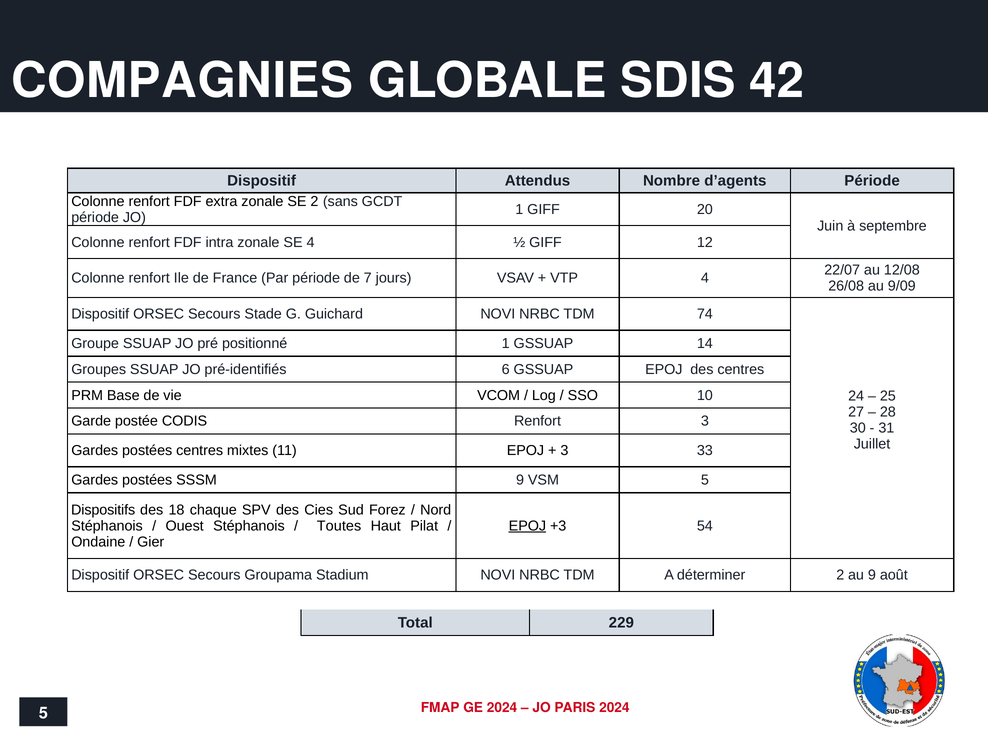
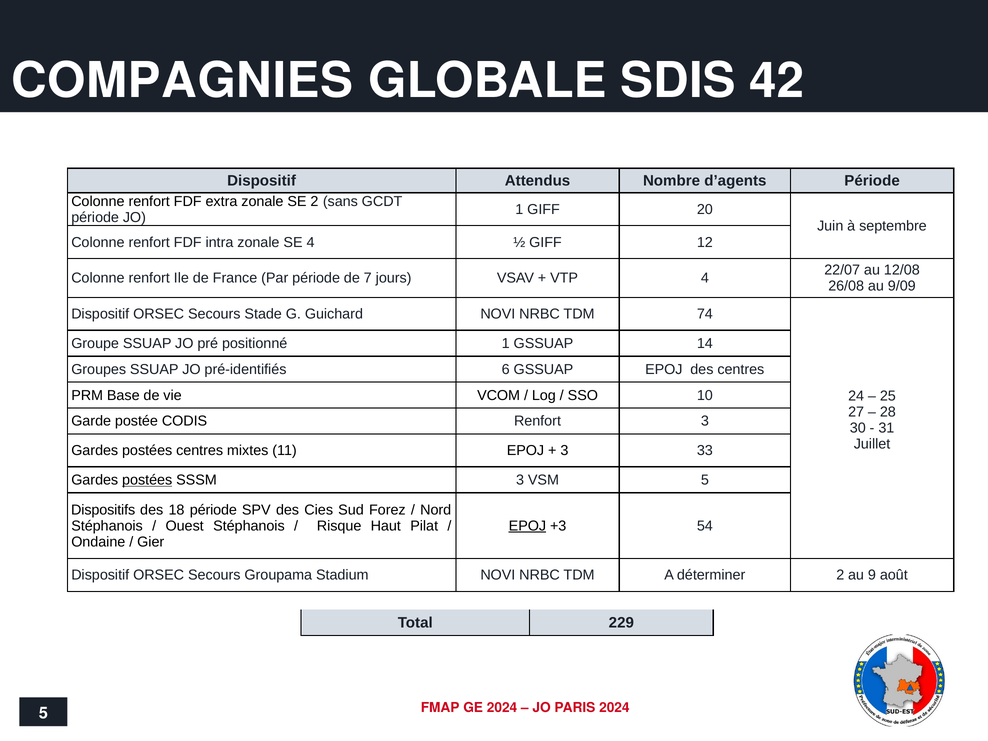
postées underline: none -> present (147, 480)
SSSM 9: 9 -> 3 (520, 480)
18 chaque: chaque -> période (213, 510)
Toutes: Toutes -> Risque (339, 526)
